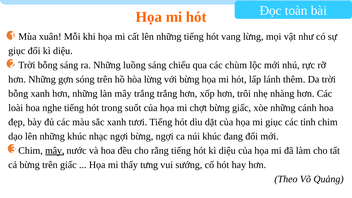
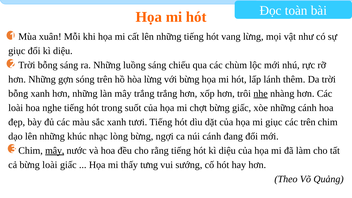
nhẹ underline: none -> present (261, 94)
các tỉnh: tỉnh -> trên (308, 122)
nhạc ngợi: ngợi -> lòng (119, 136)
núi khúc: khúc -> cánh (212, 136)
bừng trên: trên -> loài (50, 165)
